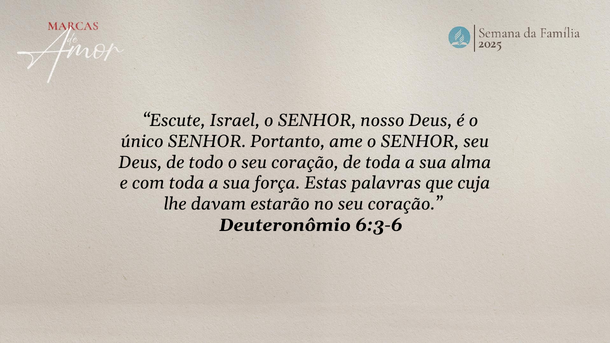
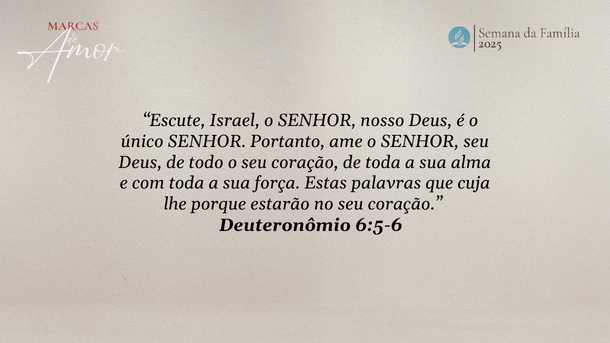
davam: davam -> porque (219, 204)
6:3-6: 6:3-6 -> 6:5-6 (379, 225)
